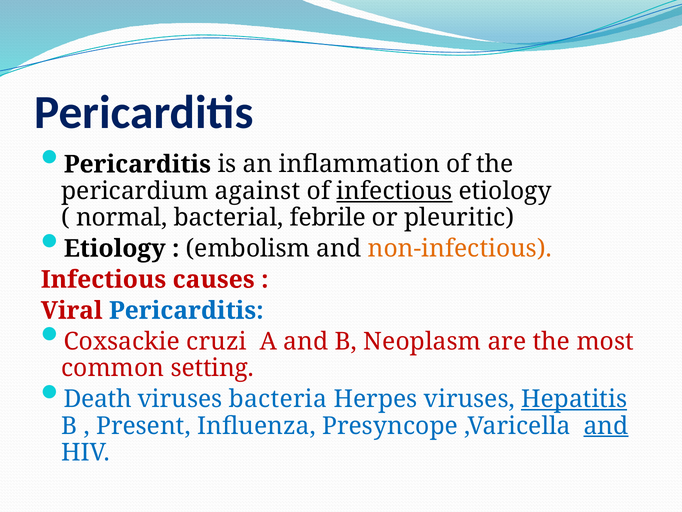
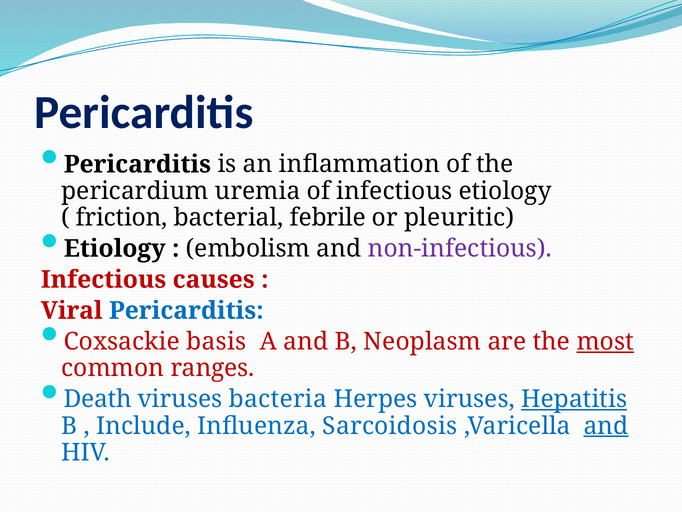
against: against -> uremia (258, 191)
infectious underline: present -> none (394, 191)
normal: normal -> friction (122, 217)
non-infectious colour: orange -> purple (460, 248)
cruzi: cruzi -> basis (216, 341)
most underline: none -> present (605, 341)
setting: setting -> ranges (212, 368)
Present: Present -> Include (144, 425)
Presyncope: Presyncope -> Sarcoidosis (390, 425)
